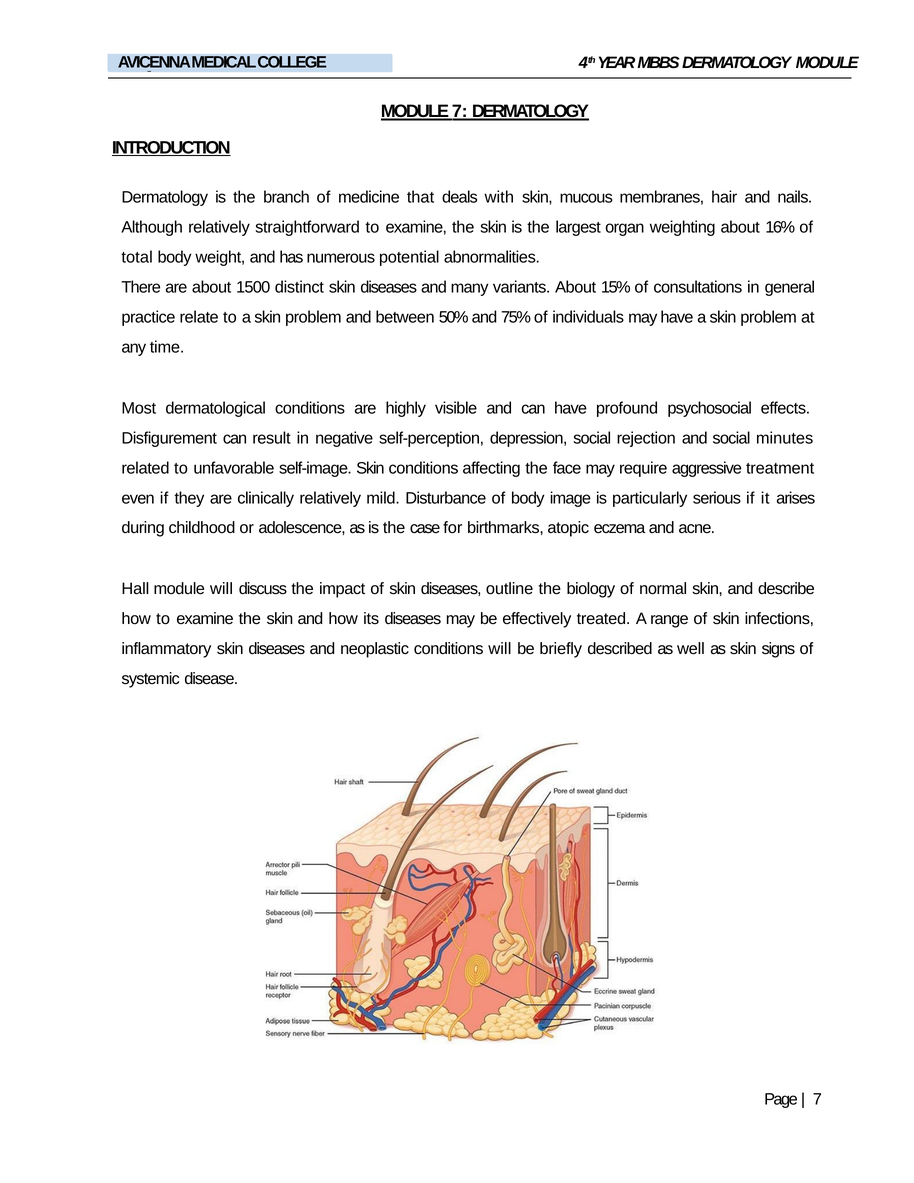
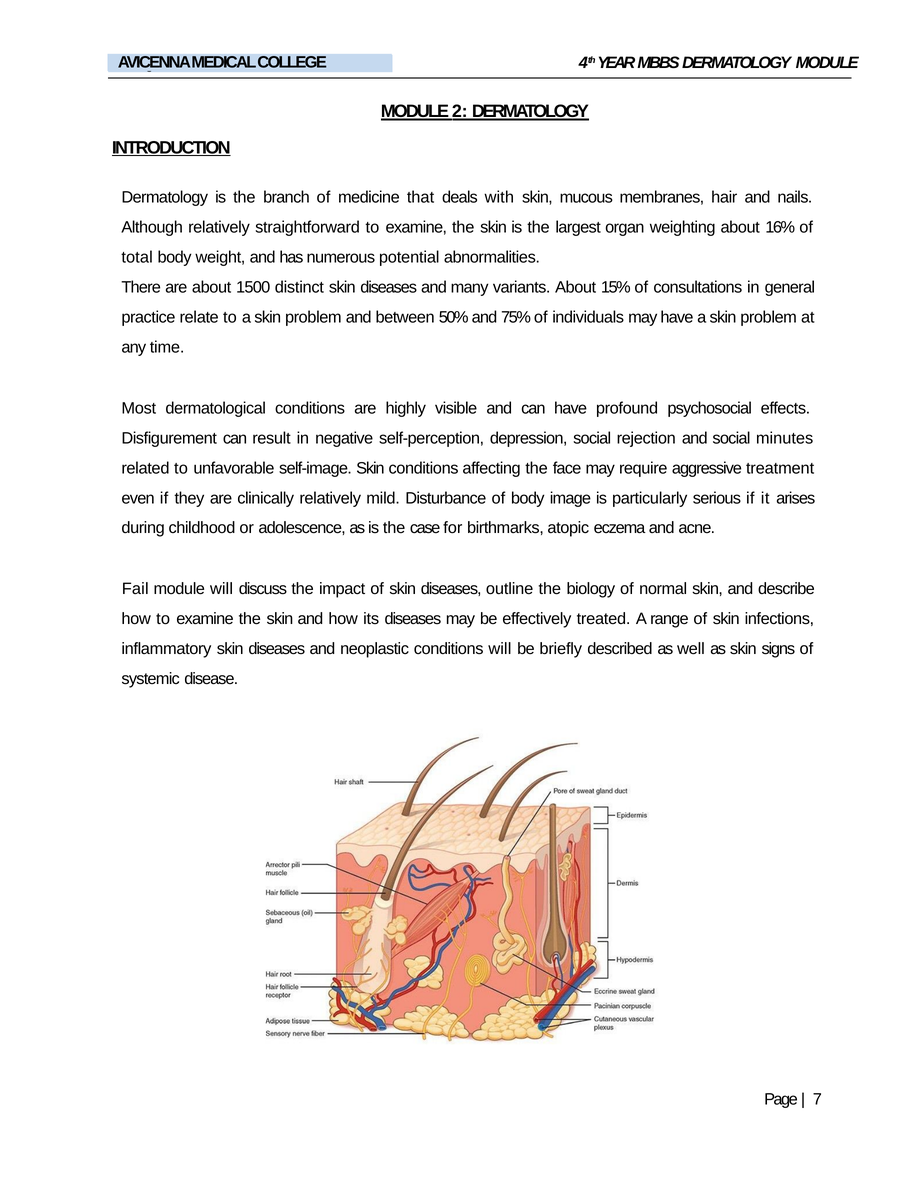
MODULE 7: 7 -> 2 (460, 111)
Hall: Hall -> Fail (135, 589)
